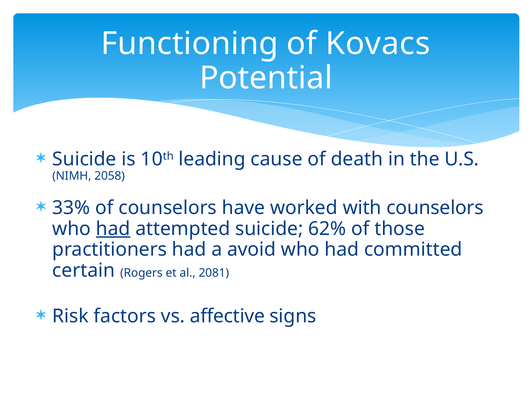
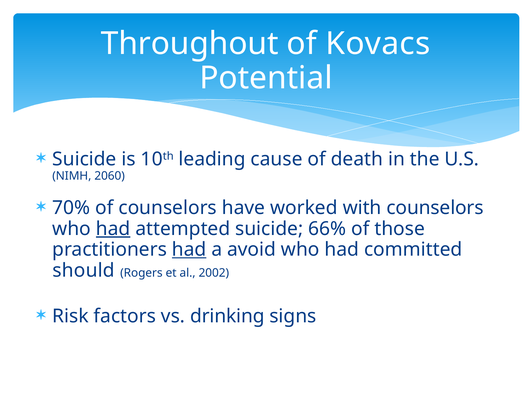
Functioning: Functioning -> Throughout (190, 44)
2058: 2058 -> 2060 (110, 176)
33%: 33% -> 70% (71, 208)
62%: 62% -> 66% (327, 229)
had underline: none -> present (189, 250)
certain: certain -> should (84, 270)
2081: 2081 -> 2002 (214, 273)
affective: affective -> drinking (227, 316)
